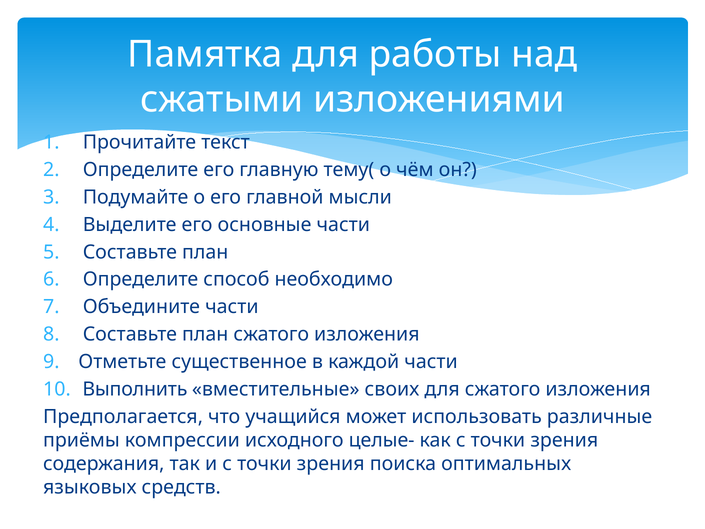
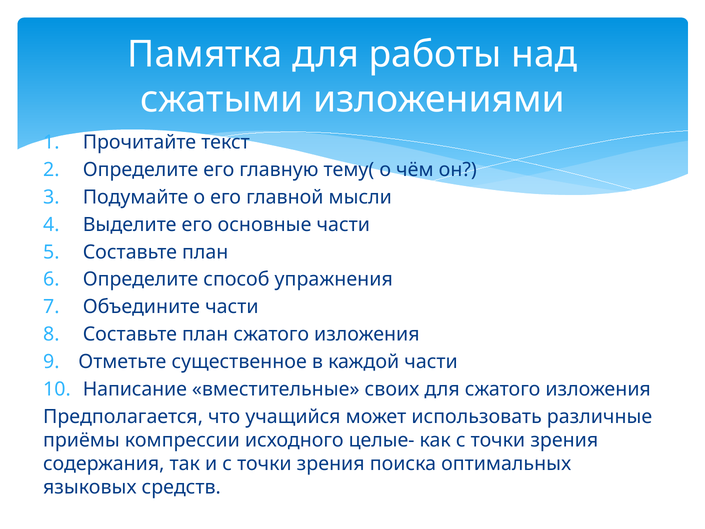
необходимо: необходимо -> упражнения (334, 279)
Выполнить: Выполнить -> Написание (135, 389)
